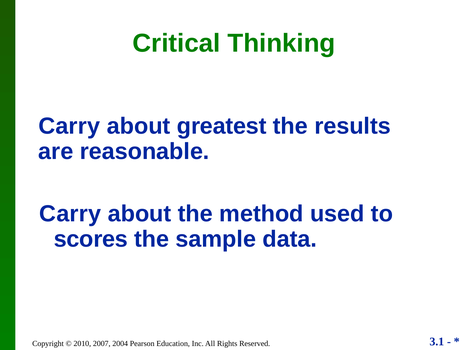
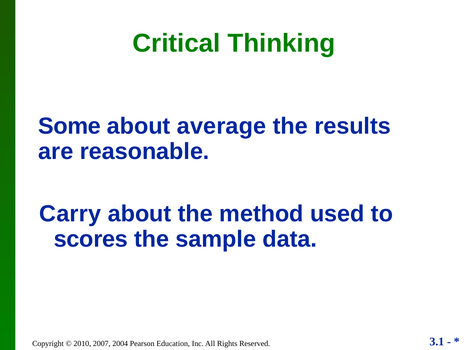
Carry: Carry -> Some (70, 126)
greatest: greatest -> average (222, 126)
